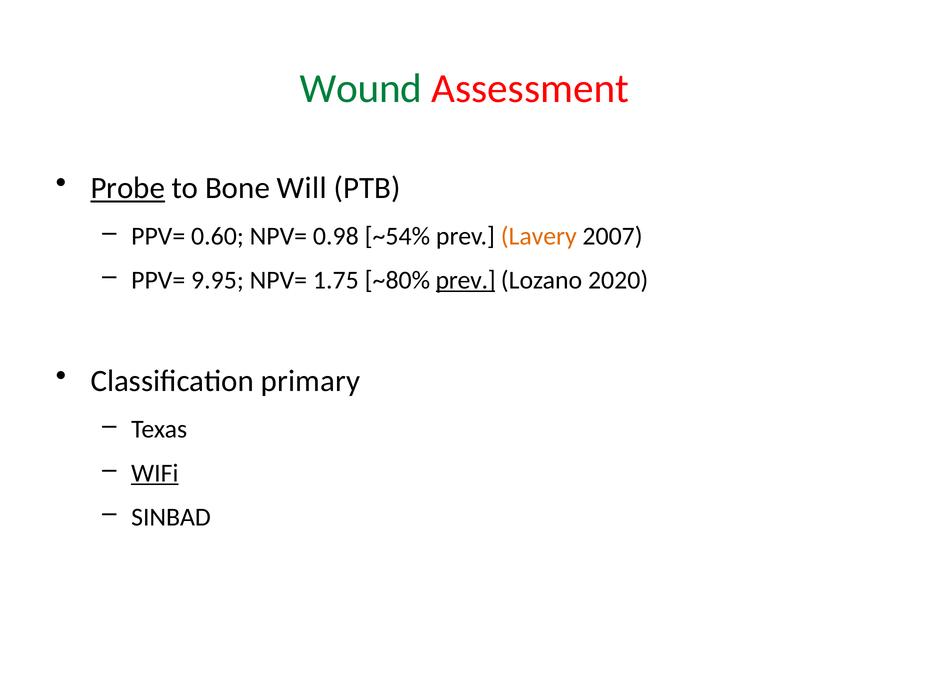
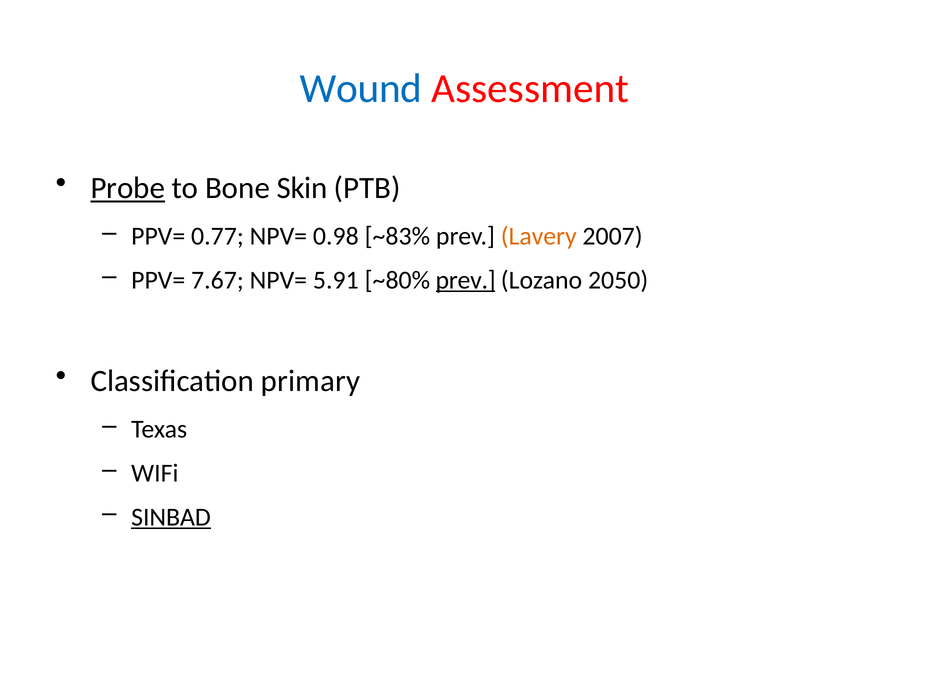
Wound colour: green -> blue (361, 89)
Will: Will -> Skin (302, 188)
0.60: 0.60 -> 0.77 (217, 236)
~54%: ~54% -> ~83% (397, 236)
9.95: 9.95 -> 7.67 (217, 280)
1.75: 1.75 -> 5.91 (336, 280)
2020: 2020 -> 2050 (618, 280)
WIFi underline: present -> none (155, 473)
SINBAD underline: none -> present (171, 517)
